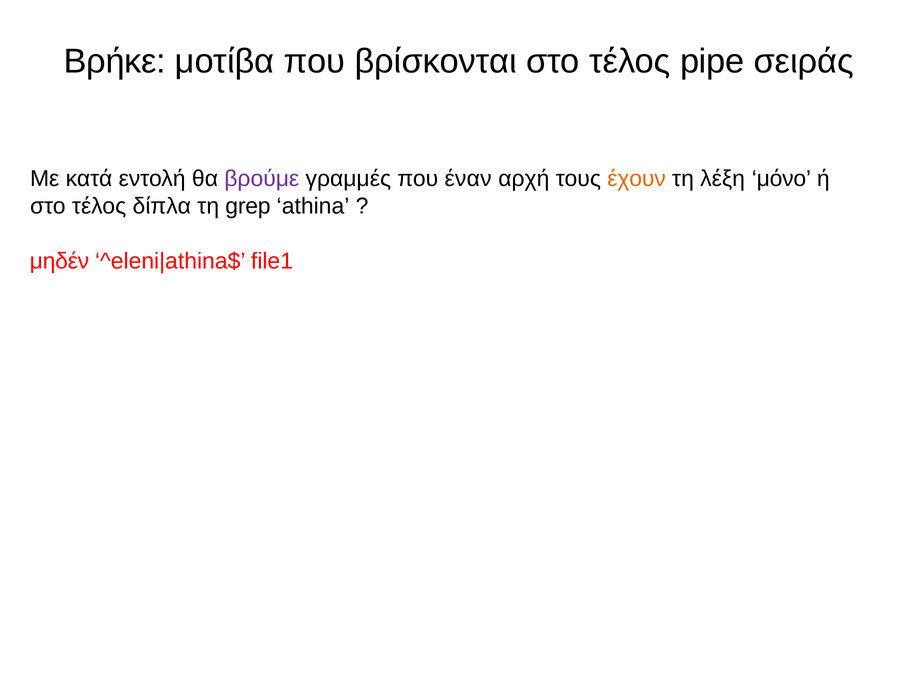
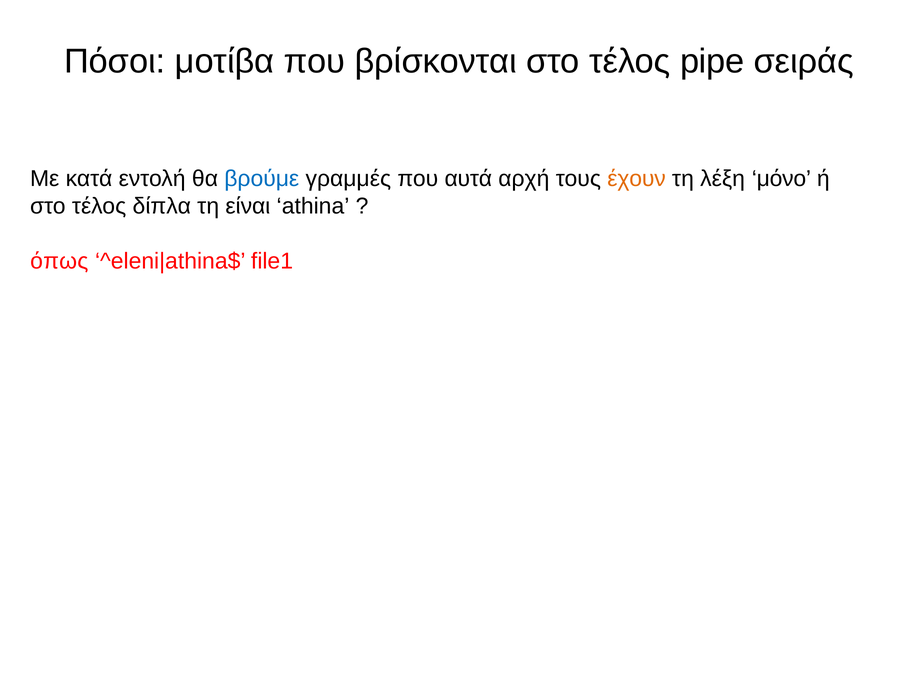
Βρήκε: Βρήκε -> Πόσοι (115, 61)
βρούμε colour: purple -> blue (262, 179)
έναν: έναν -> αυτά (468, 179)
grep: grep -> είναι (248, 206)
μηδέν: μηδέν -> όπως (59, 262)
